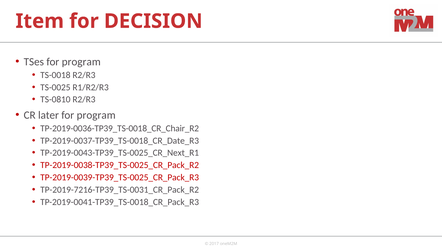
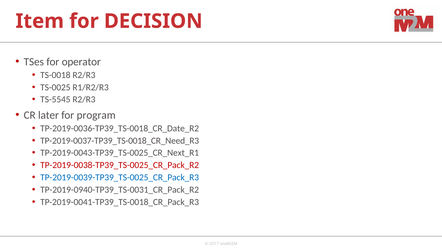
TSes for program: program -> operator (81, 62)
TS-0810: TS-0810 -> TS-5545 (55, 99)
TP-2019-0036-TP39_TS-0018_CR_Chair_R2: TP-2019-0036-TP39_TS-0018_CR_Chair_R2 -> TP-2019-0036-TP39_TS-0018_CR_Date_R2 (120, 128)
TP-2019-0037-TP39_TS-0018_CR_Date_R3: TP-2019-0037-TP39_TS-0018_CR_Date_R3 -> TP-2019-0037-TP39_TS-0018_CR_Need_R3 (120, 140)
TP-2019-0039-TP39_TS-0025_CR_Pack_R3 colour: red -> blue (120, 177)
TP-2019-7216-TP39_TS-0031_CR_Pack_R2: TP-2019-7216-TP39_TS-0031_CR_Pack_R2 -> TP-2019-0940-TP39_TS-0031_CR_Pack_R2 (120, 189)
